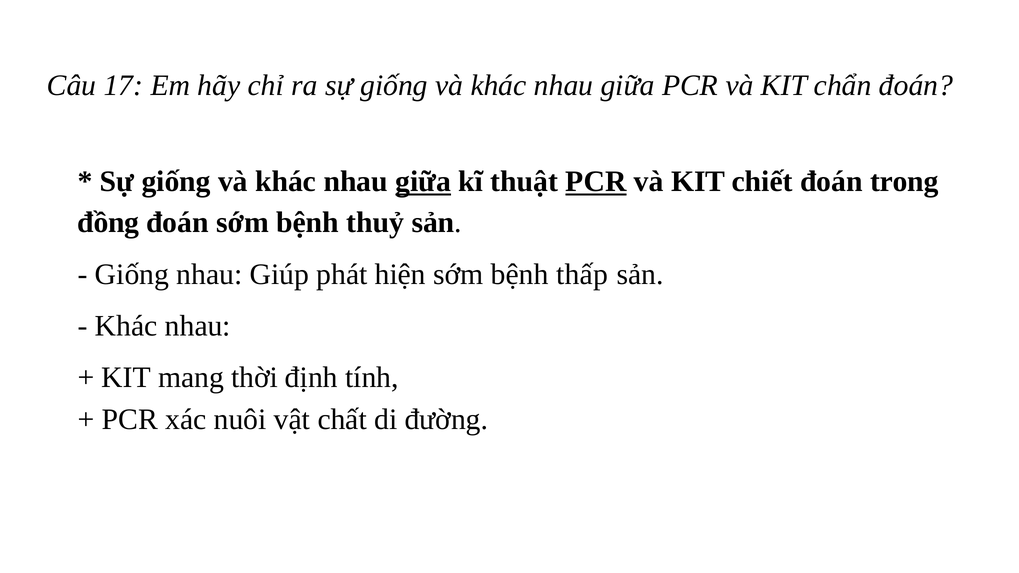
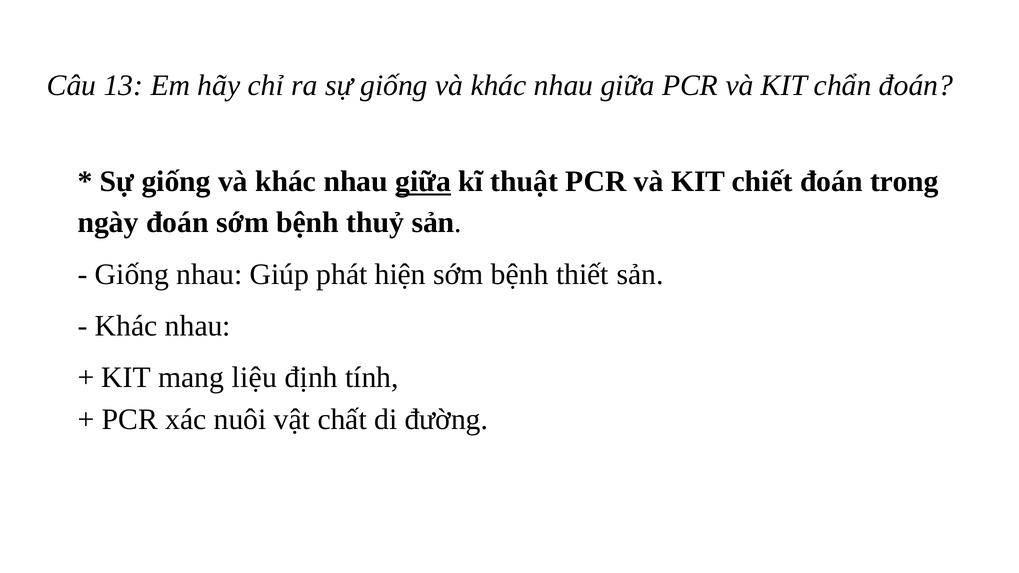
17: 17 -> 13 (123, 86)
PCR underline: present -> none (596, 182)
đồng: đồng -> ngày (108, 223)
thấp: thấp -> thiết (582, 274)
thời: thời -> liệu (254, 378)
